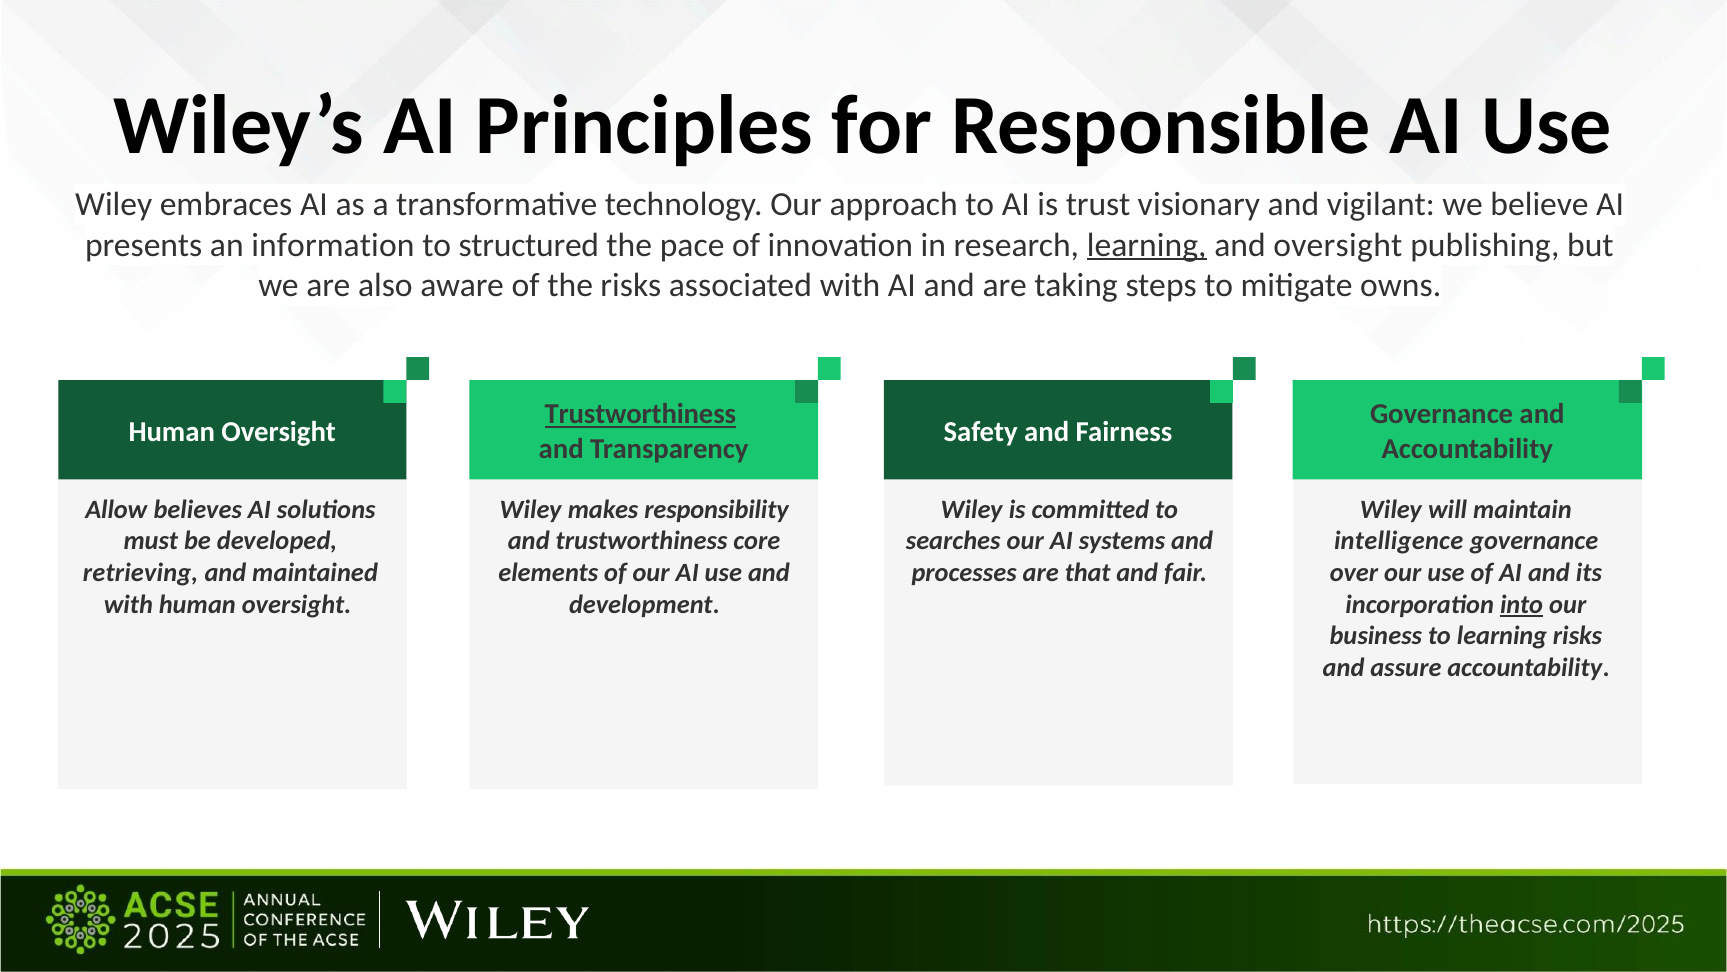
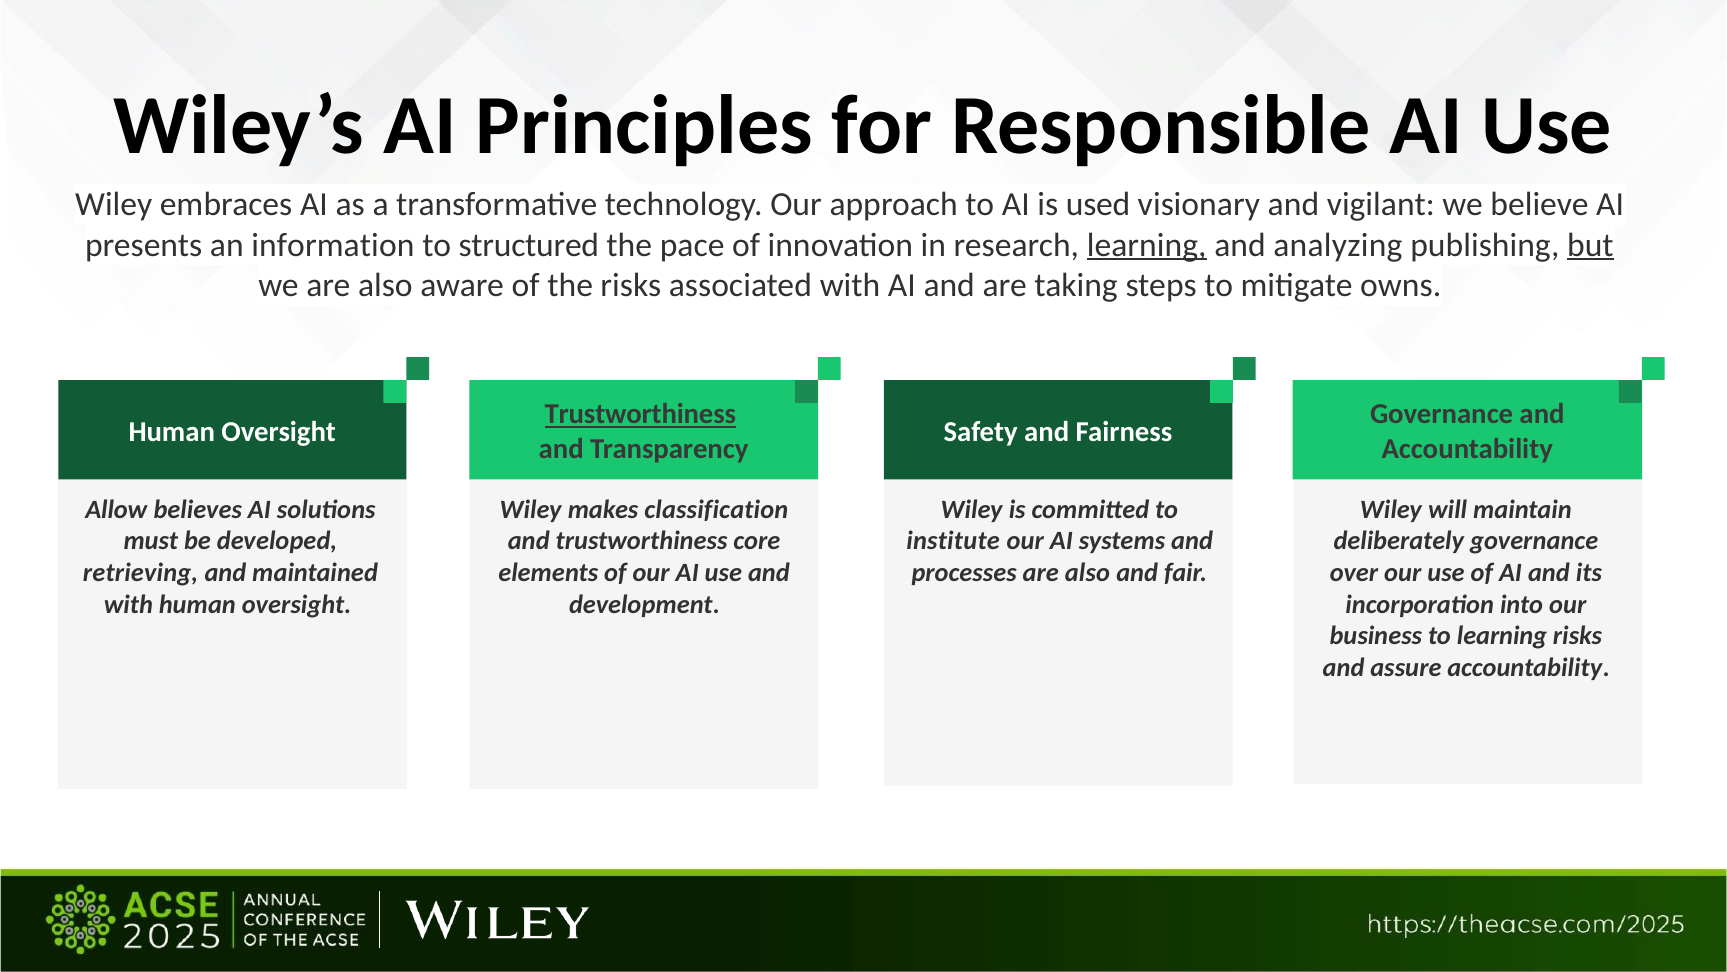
trust: trust -> used (1098, 205)
and oversight: oversight -> analyzing (1338, 245)
but underline: none -> present (1590, 245)
responsibility: responsibility -> classification (716, 509)
searches: searches -> institute (953, 541)
intelligence: intelligence -> deliberately (1399, 541)
processes are that: that -> also (1087, 572)
into underline: present -> none (1522, 604)
